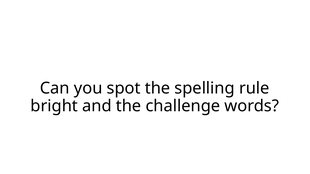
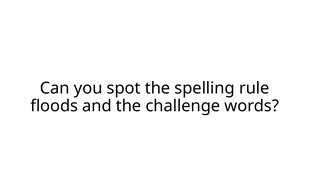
bright: bright -> floods (54, 106)
